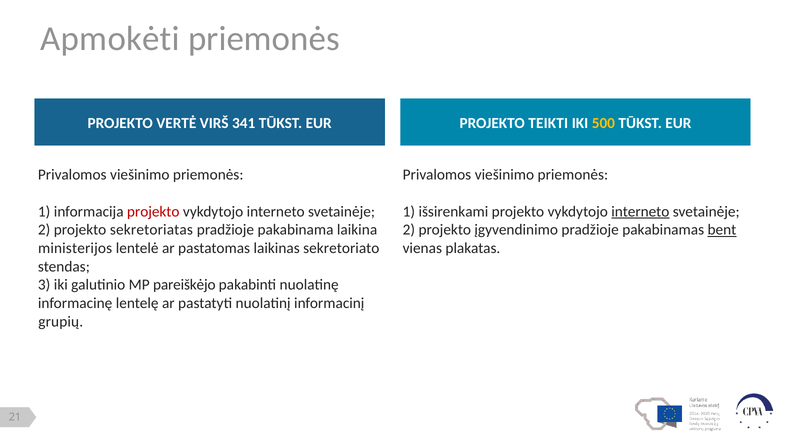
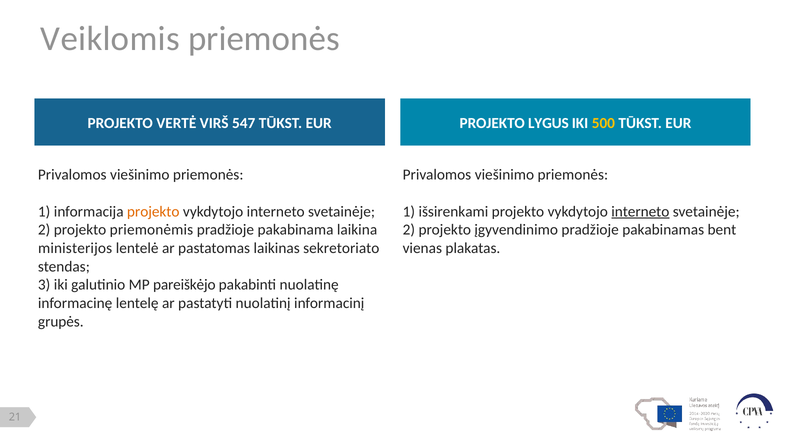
Apmokėti: Apmokėti -> Veiklomis (110, 39)
341: 341 -> 547 (244, 123)
TEIKTI: TEIKTI -> LYGUS (548, 123)
projekto colour: red -> orange (153, 212)
sekretoriatas: sekretoriatas -> priemonėmis (151, 230)
bent underline: present -> none (722, 230)
grupių: grupių -> grupės (61, 322)
